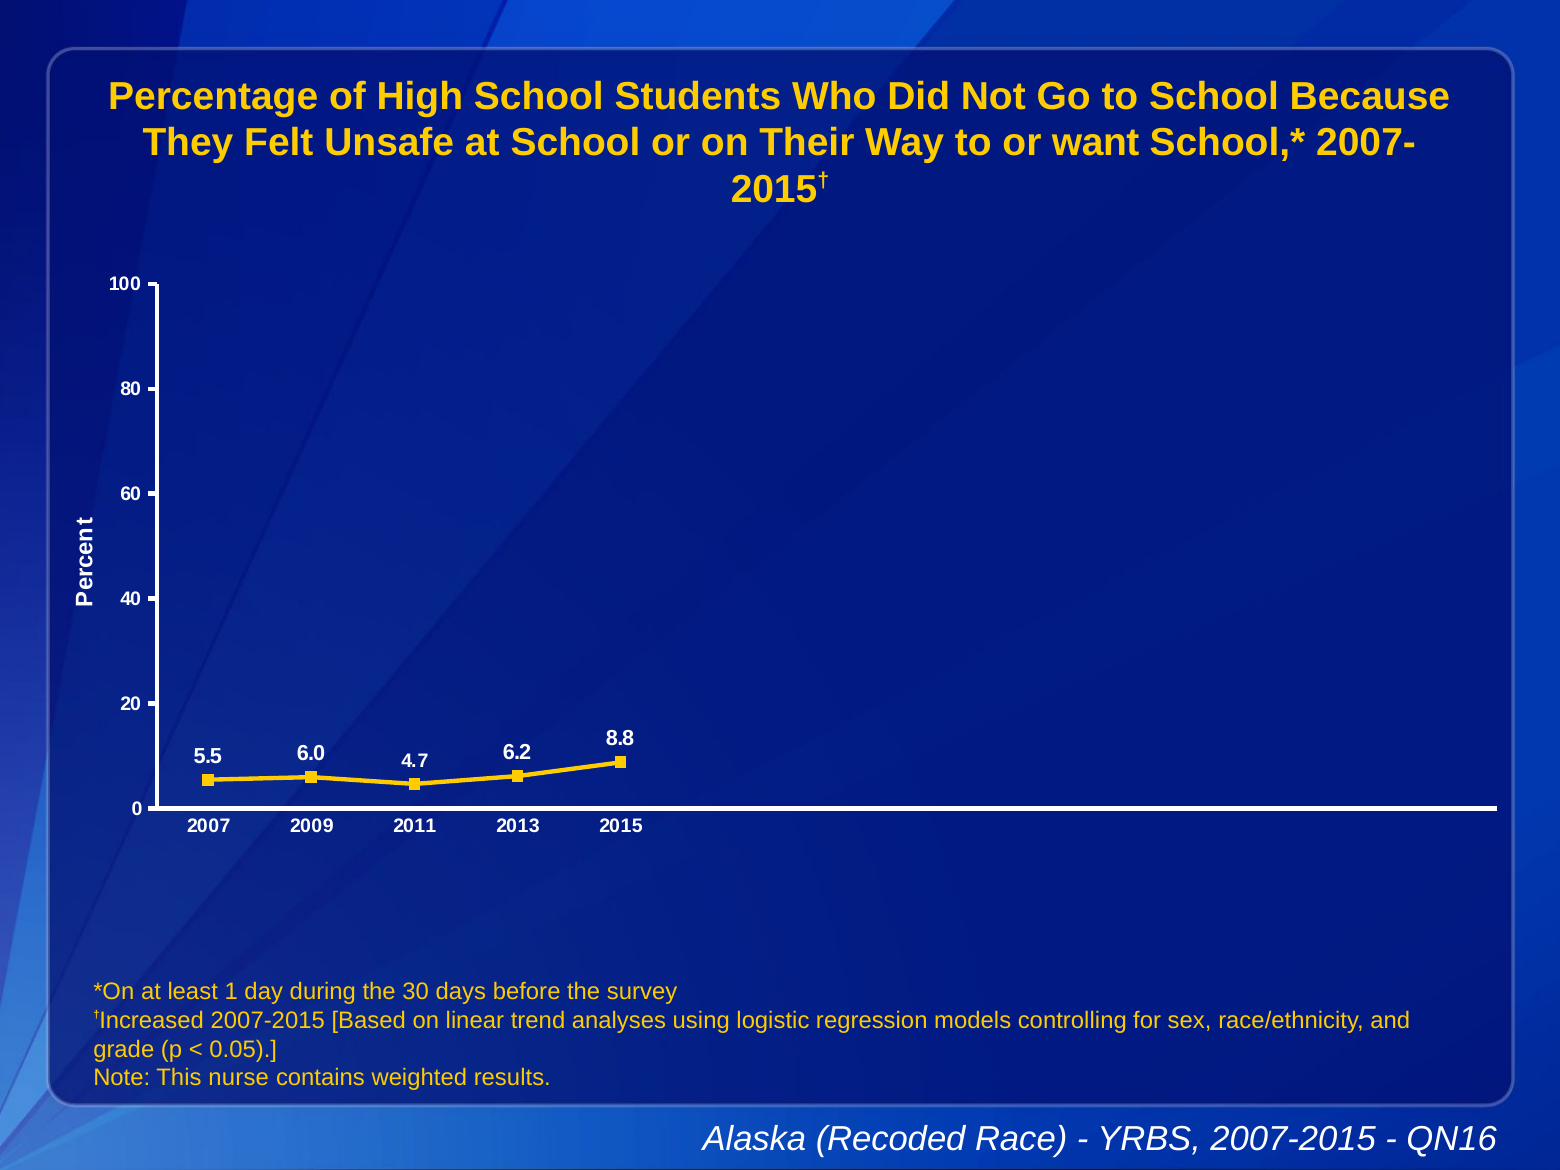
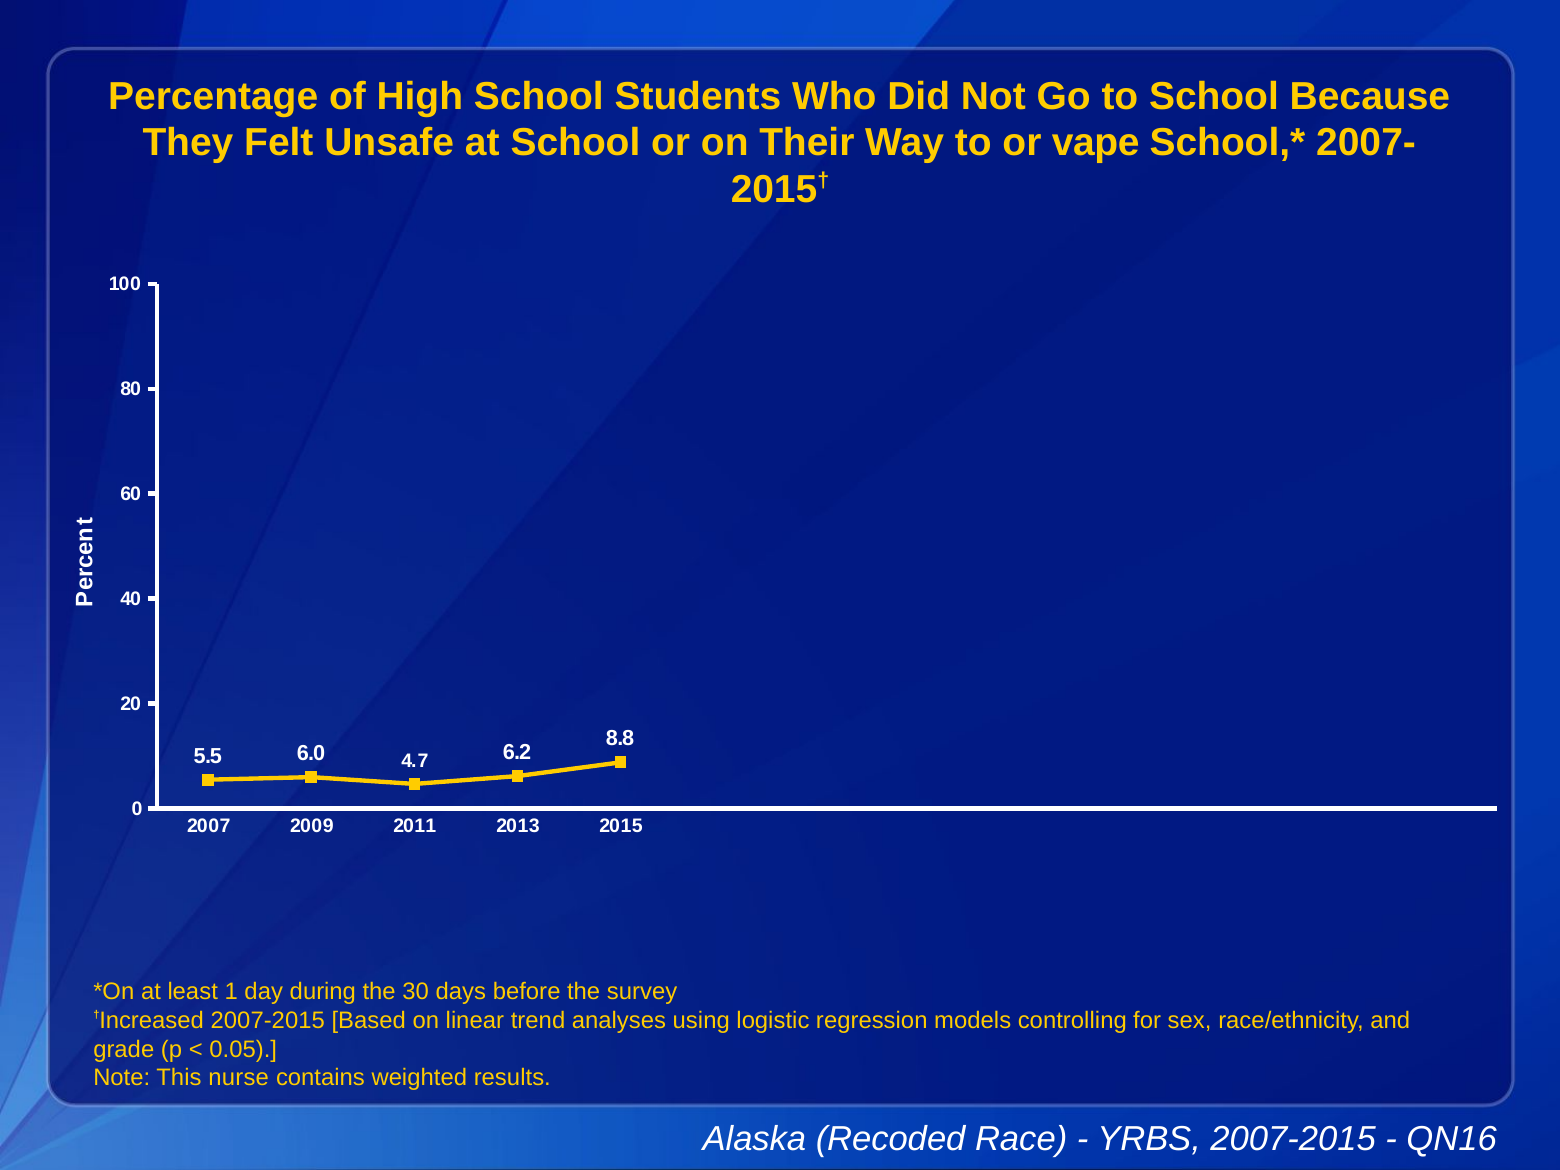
want: want -> vape (1096, 143)
